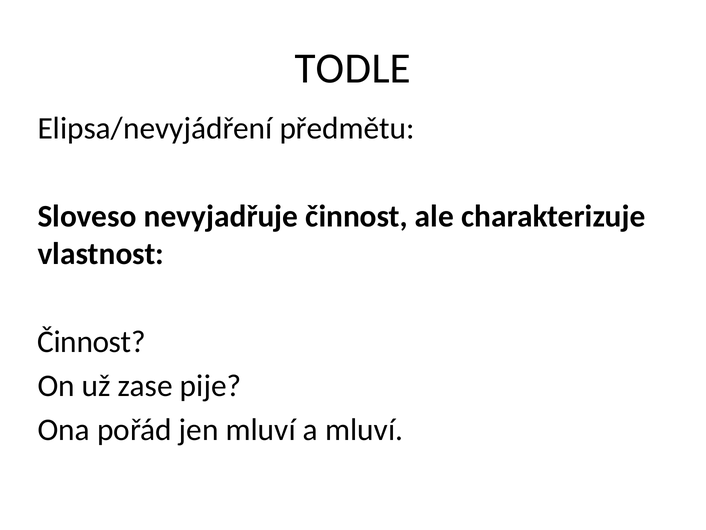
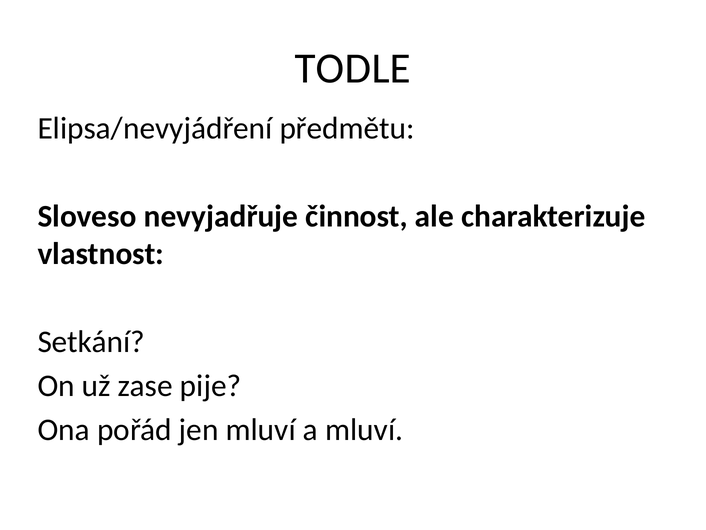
Činnost: Činnost -> Setkání (91, 342)
